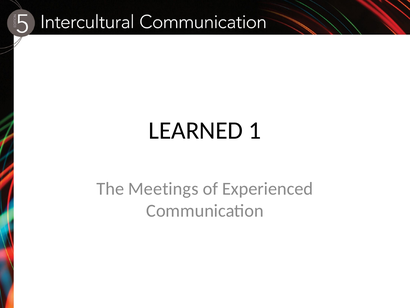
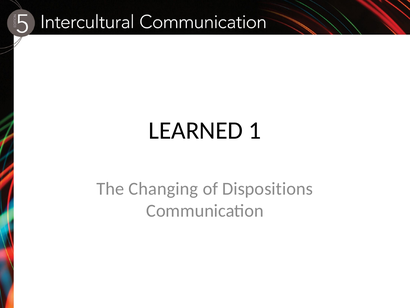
Meetings: Meetings -> Changing (163, 189)
Experienced: Experienced -> Dispositions (268, 189)
